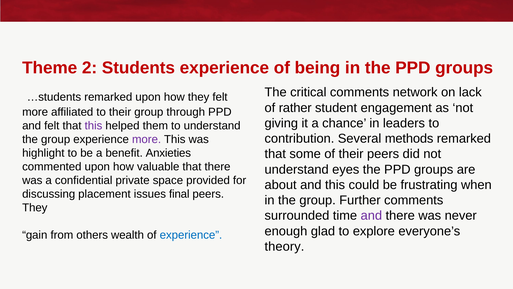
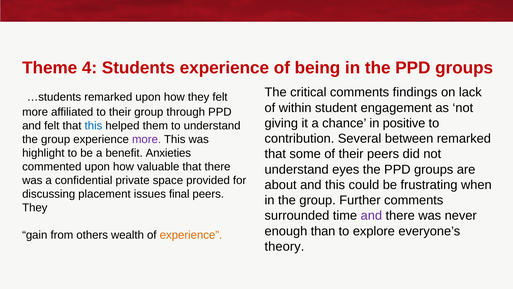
2: 2 -> 4 (90, 68)
network: network -> findings (415, 92)
rather: rather -> within (295, 108)
leaders: leaders -> positive (404, 123)
this colour: purple -> blue (93, 126)
methods: methods -> between (409, 138)
glad: glad -> than (323, 231)
experience colour: blue -> orange (191, 235)
